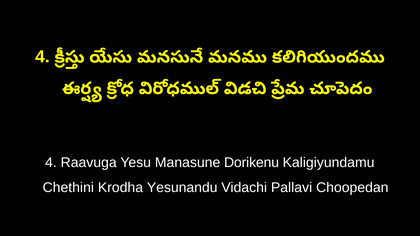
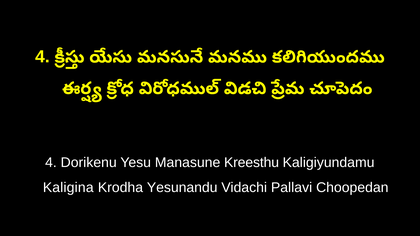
Raavuga: Raavuga -> Dorikenu (89, 163)
Dorikenu: Dorikenu -> Kreesthu (252, 163)
Chethini: Chethini -> Kaligina (68, 188)
